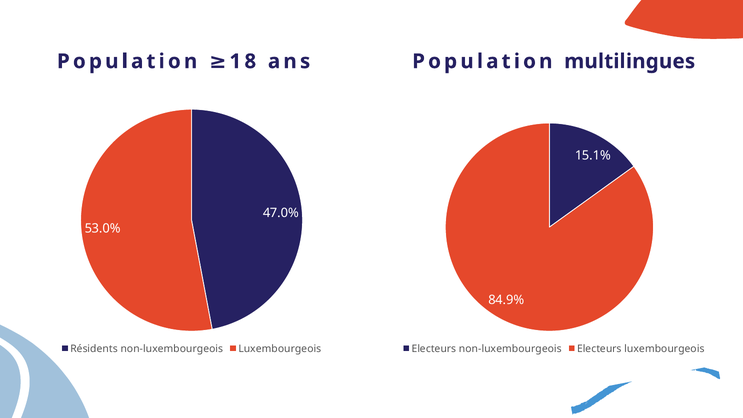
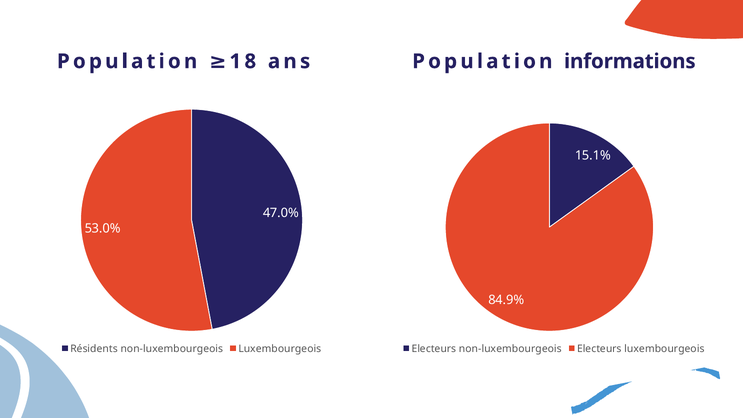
multilingues: multilingues -> informations (630, 61)
